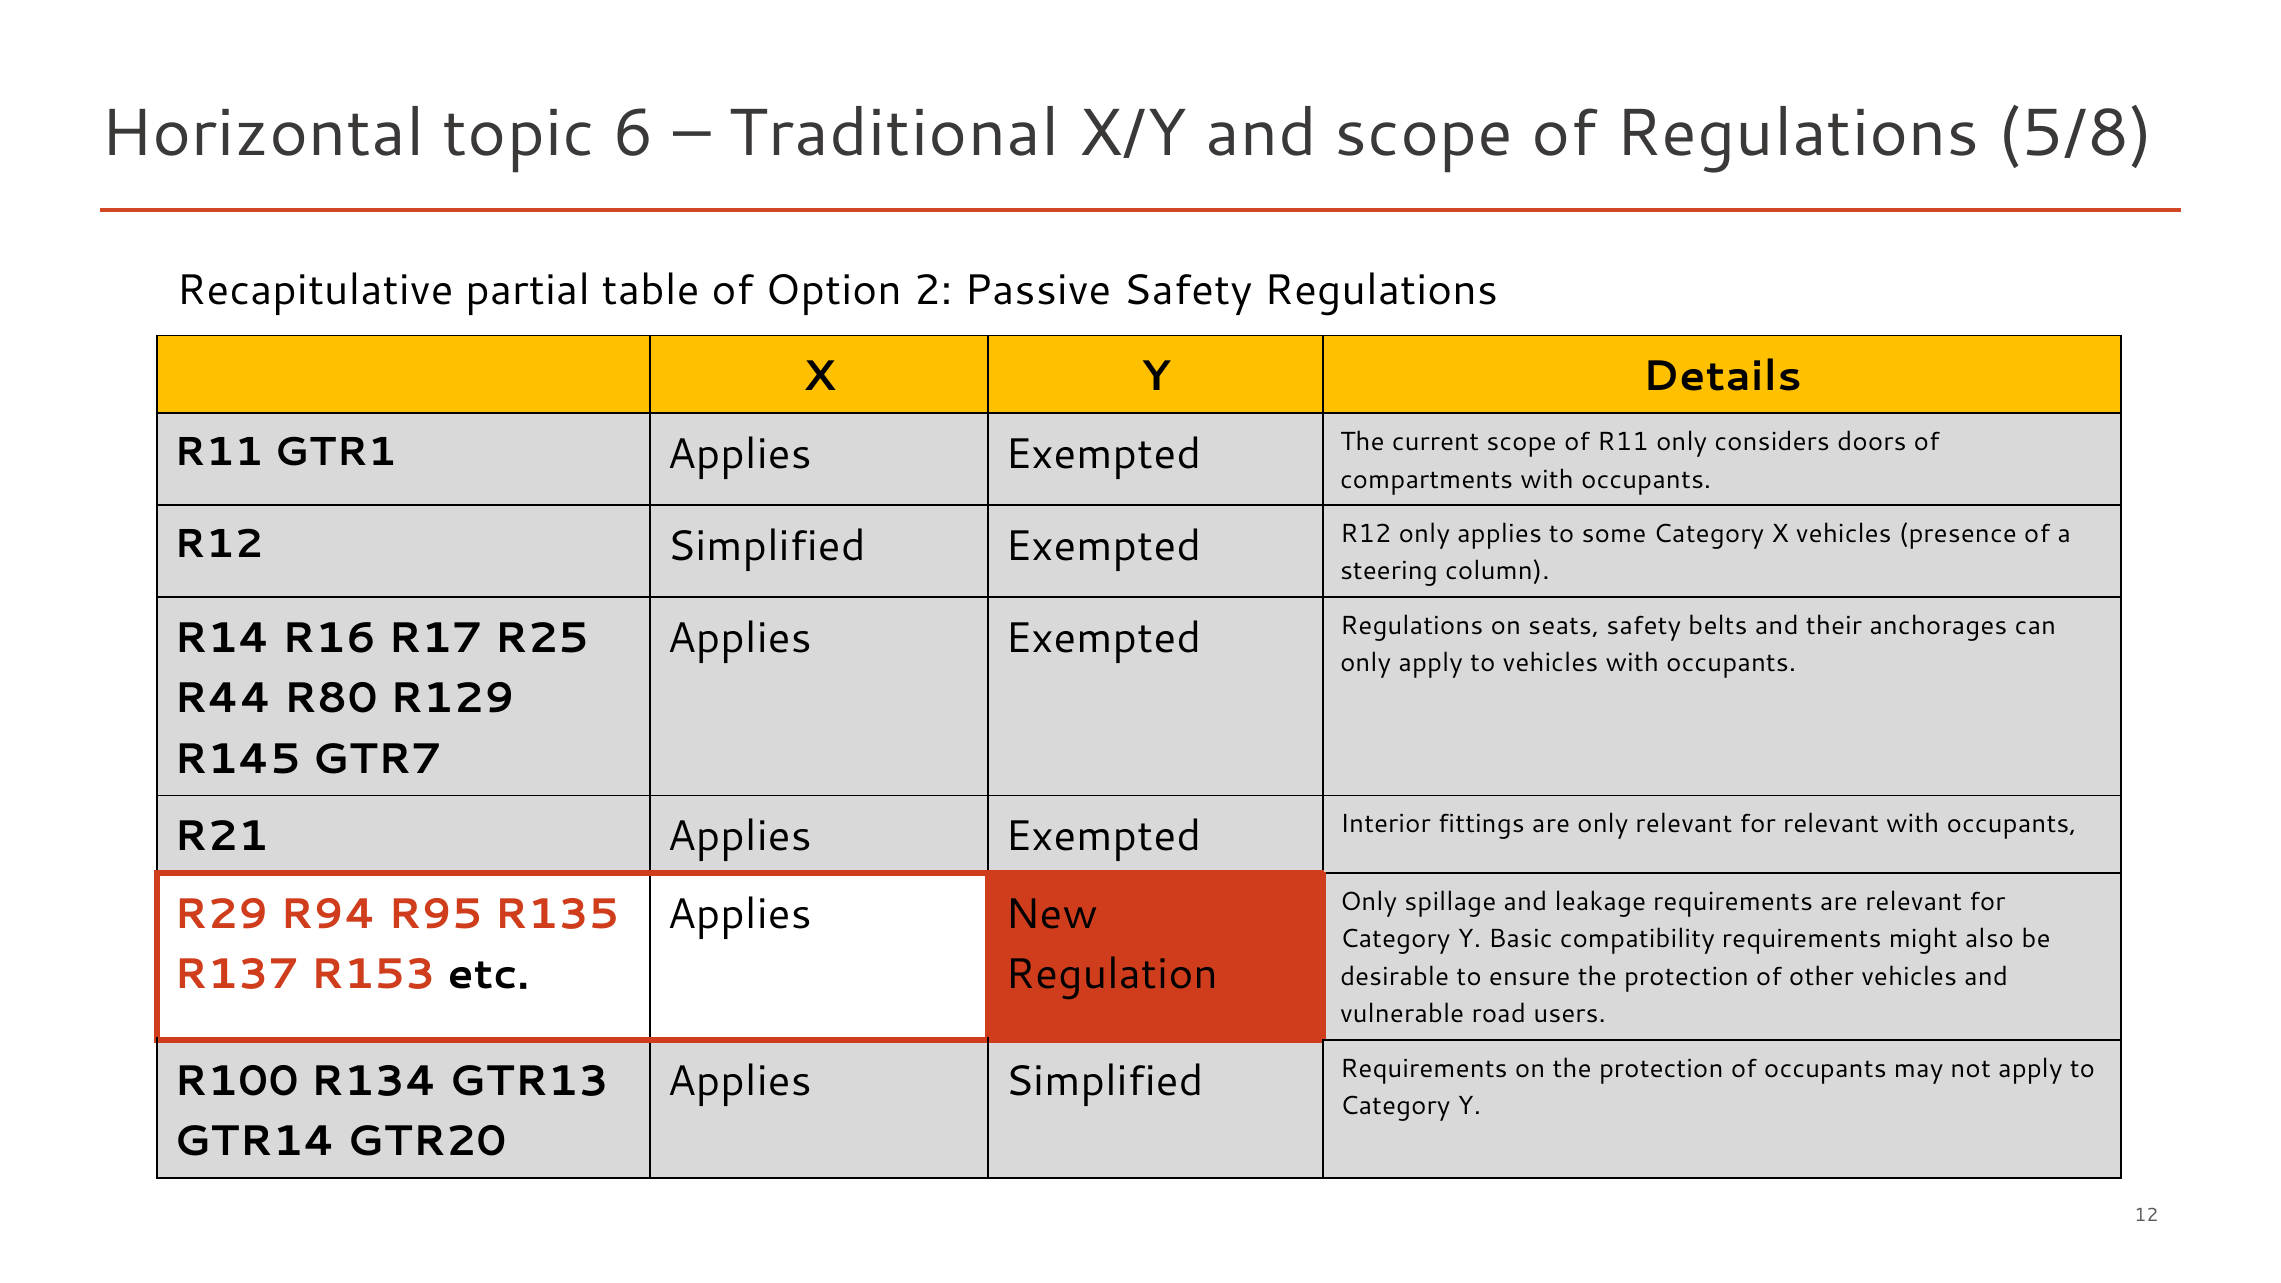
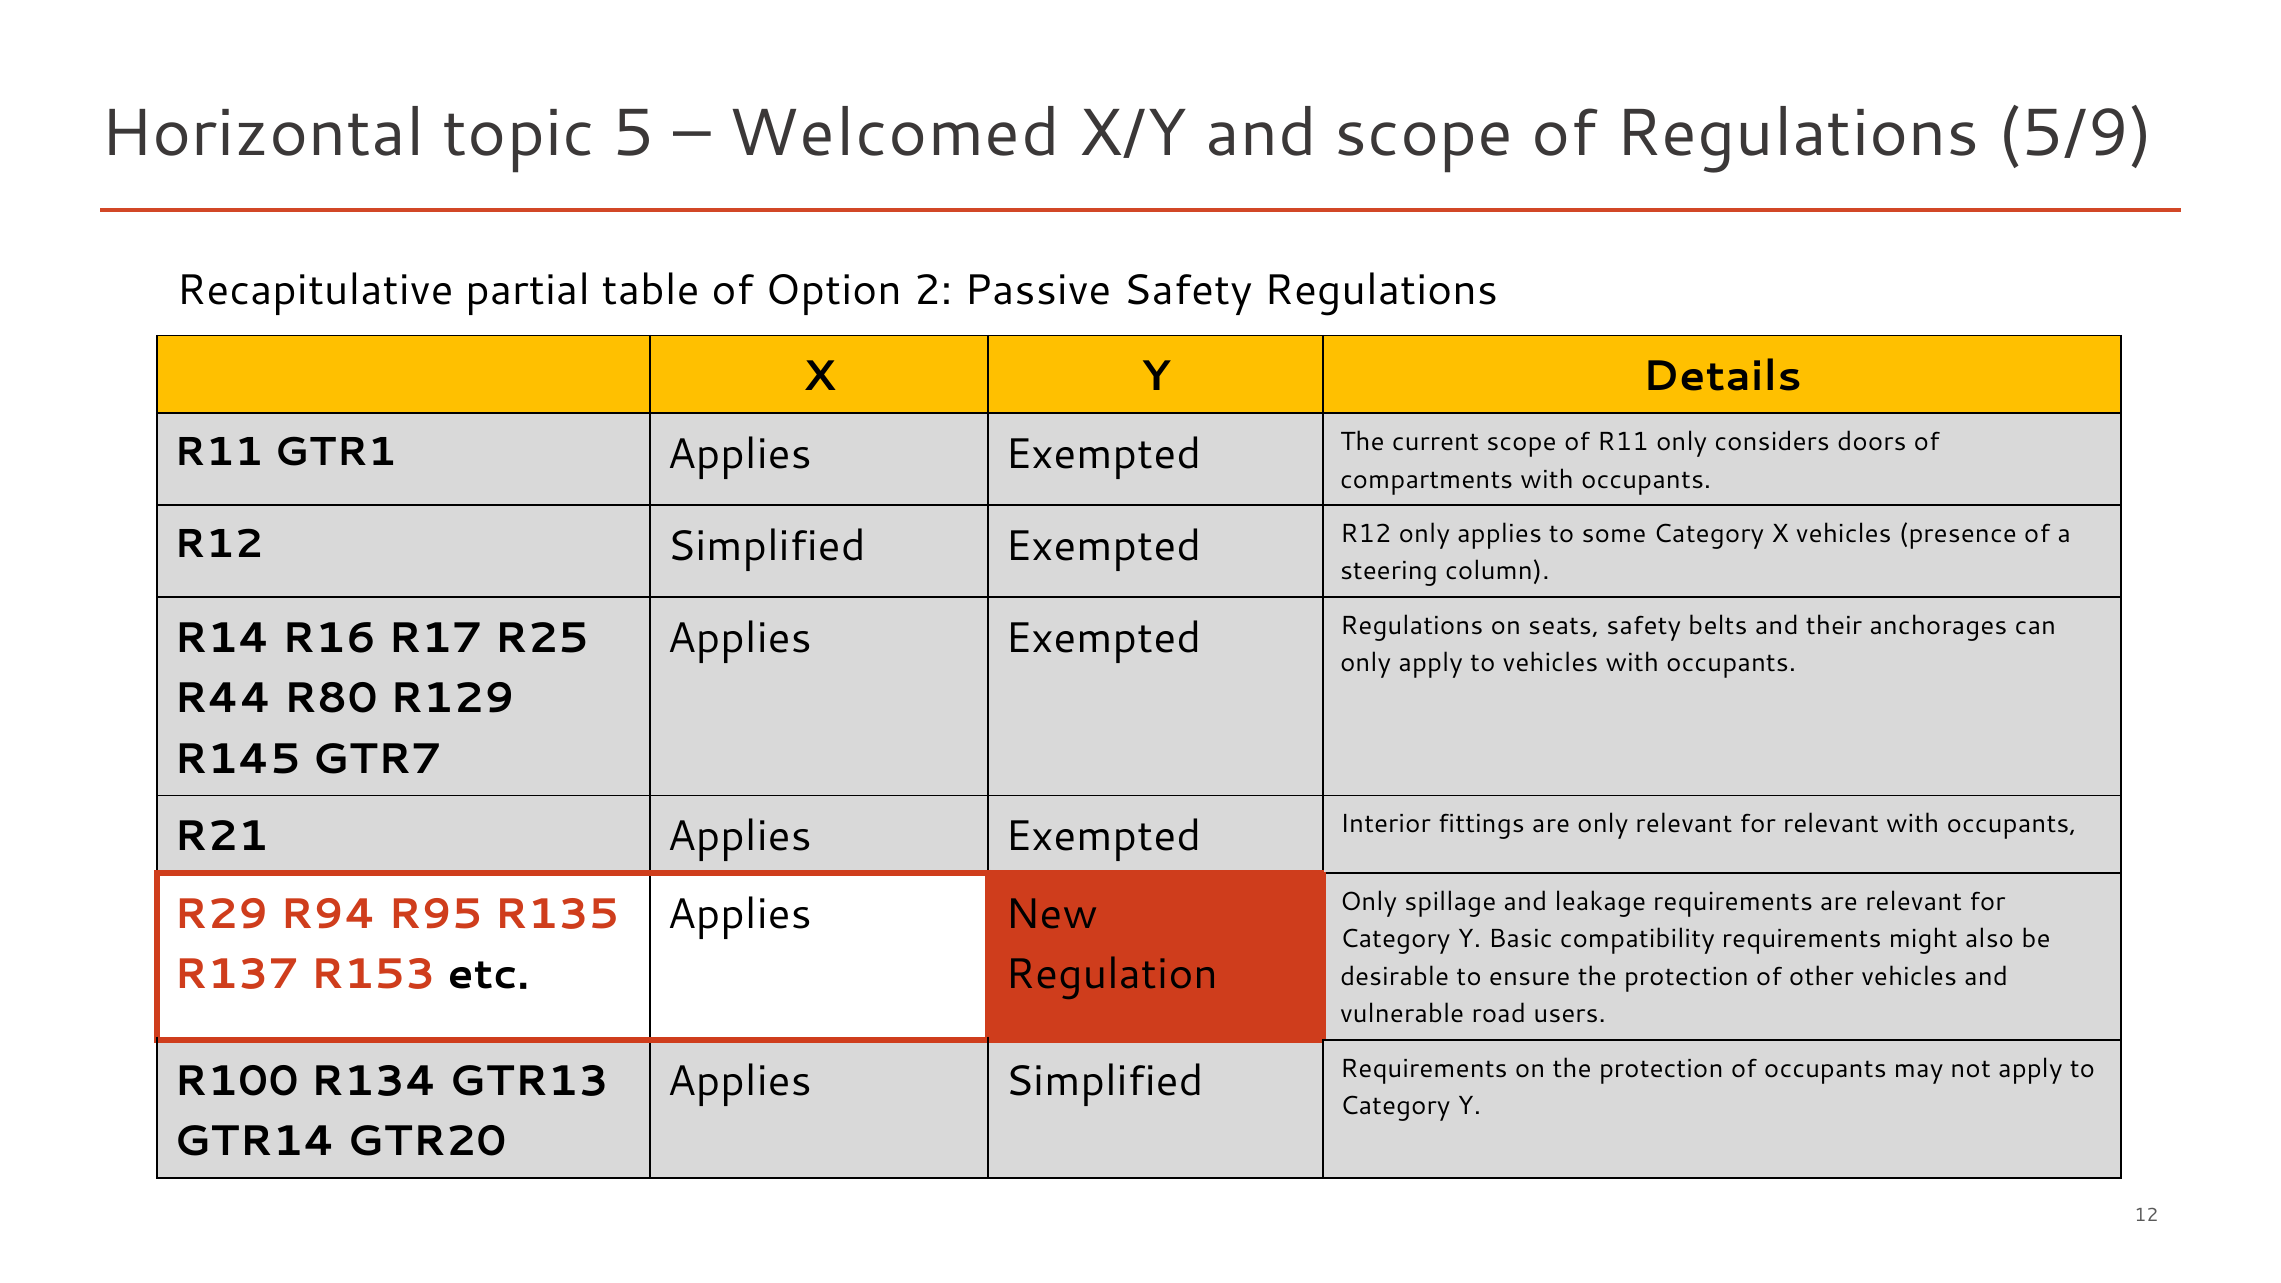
6: 6 -> 5 (634, 134)
Traditional: Traditional -> Welcomed (894, 134)
5/8: 5/8 -> 5/9 (2075, 134)
